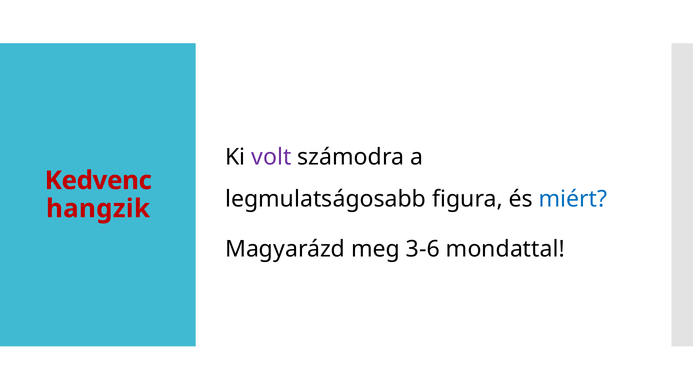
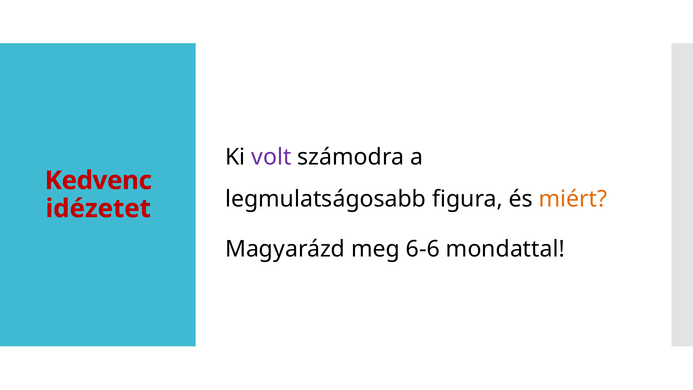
miért colour: blue -> orange (573, 199)
hangzik: hangzik -> idézetet (98, 209)
3-6: 3-6 -> 6-6 (423, 249)
